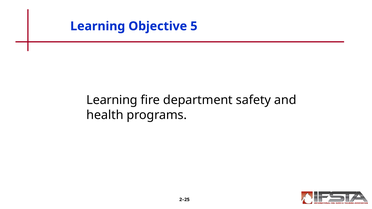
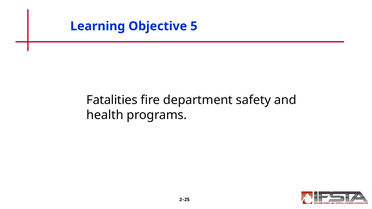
Learning: Learning -> Fatalities (112, 100)
